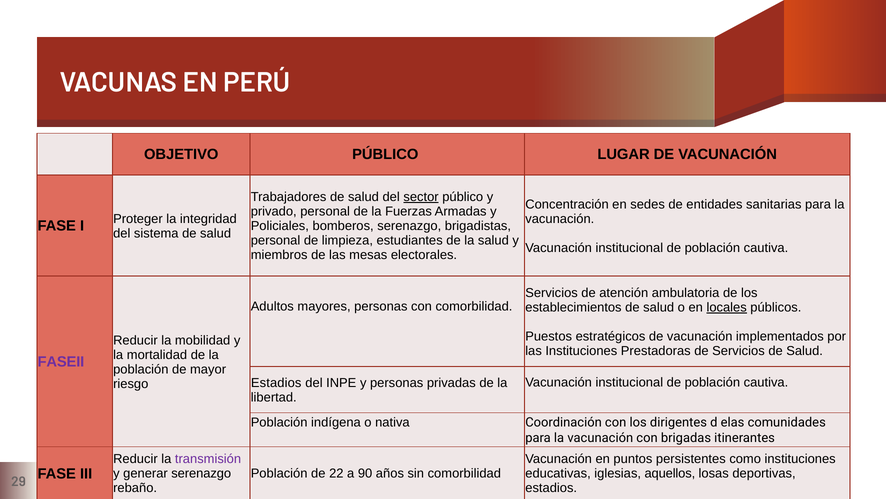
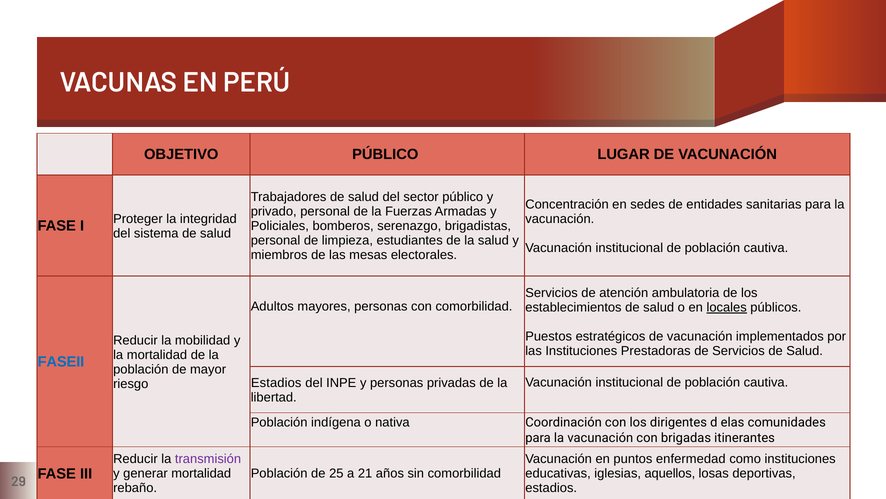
sector underline: present -> none (421, 197)
FASEII colour: purple -> blue (61, 362)
persistentes: persistentes -> enfermedad (691, 459)
generar serenazgo: serenazgo -> mortalidad (201, 473)
22: 22 -> 25 (336, 473)
90: 90 -> 21 (365, 473)
